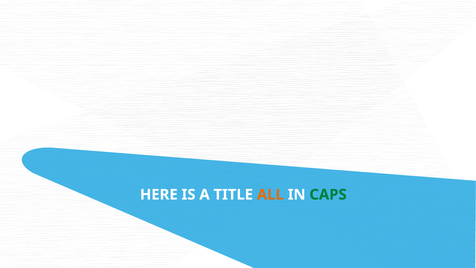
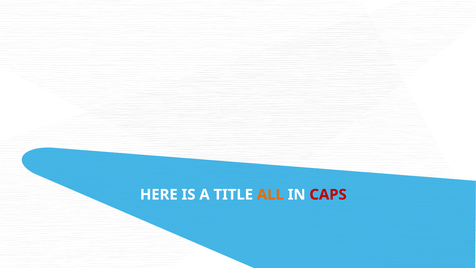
CAPS colour: green -> red (328, 194)
